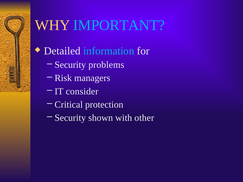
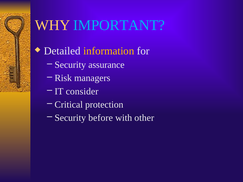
information colour: light blue -> yellow (109, 51)
problems: problems -> assurance (106, 65)
shown: shown -> before (101, 118)
